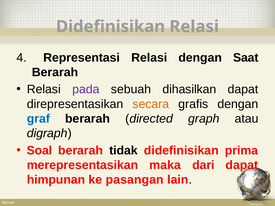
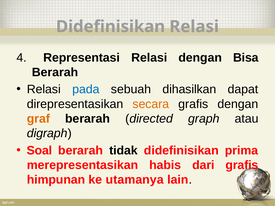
Saat: Saat -> Bisa (246, 58)
pada colour: purple -> blue (86, 89)
graf colour: blue -> orange (38, 119)
maka: maka -> habis (165, 165)
dari dapat: dapat -> grafis (242, 165)
pasangan: pasangan -> utamanya (135, 180)
